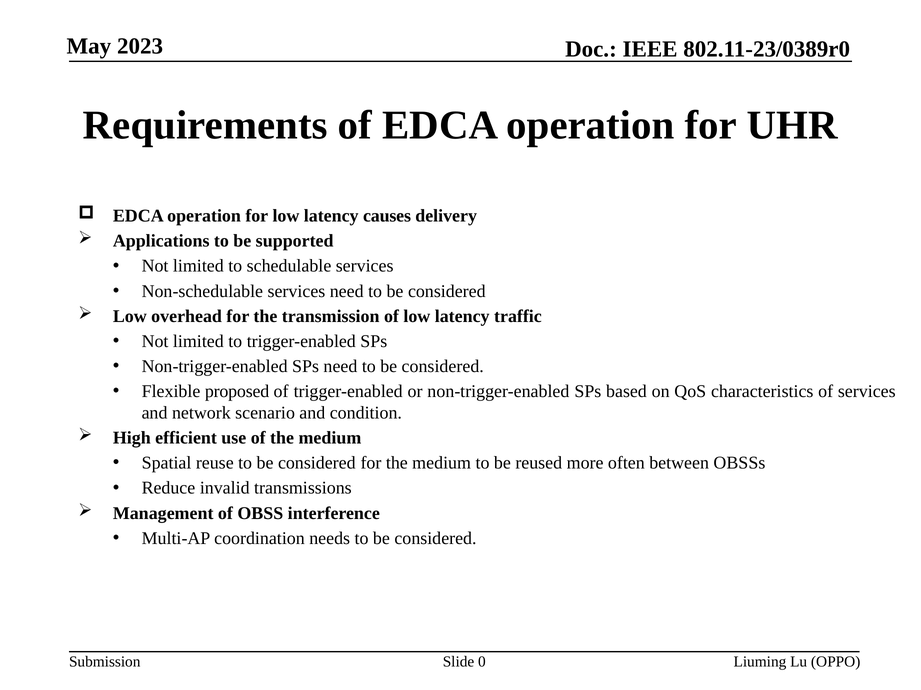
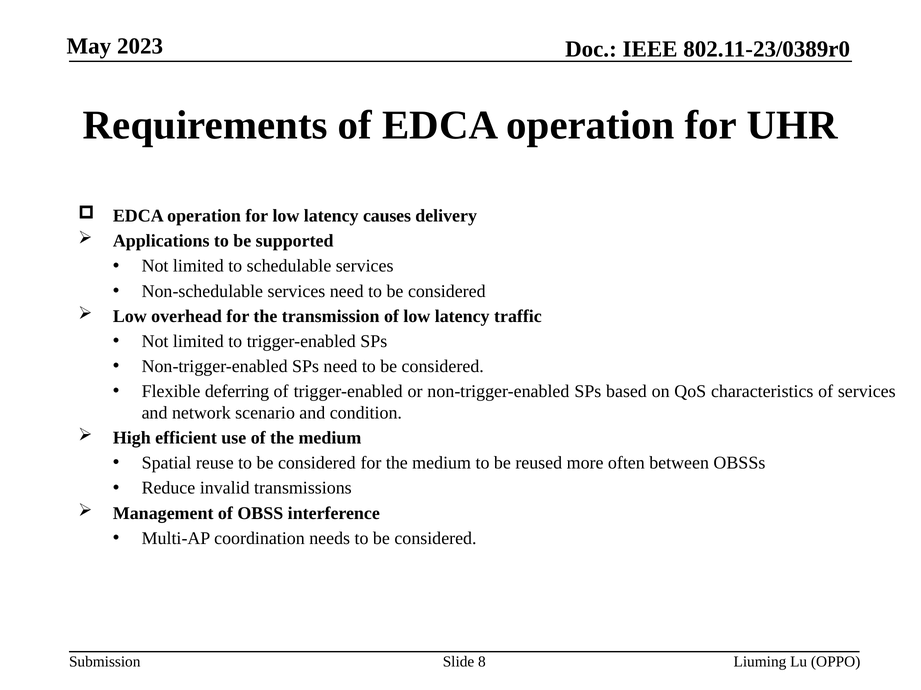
proposed: proposed -> deferring (237, 392)
0: 0 -> 8 (482, 662)
